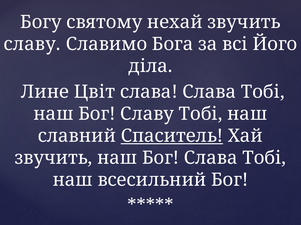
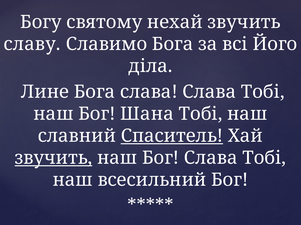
Лине Цвіт: Цвіт -> Бога (95, 92)
Бог Славу: Славу -> Шана (147, 114)
звучить underline: none -> present (53, 158)
